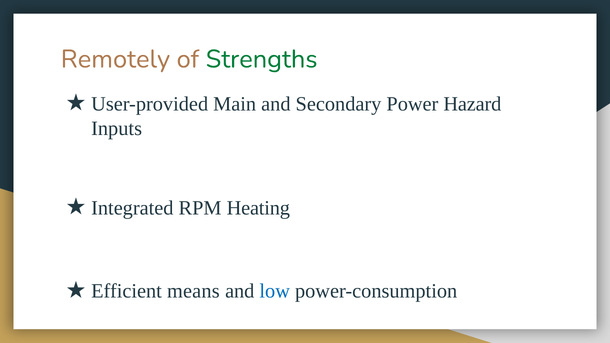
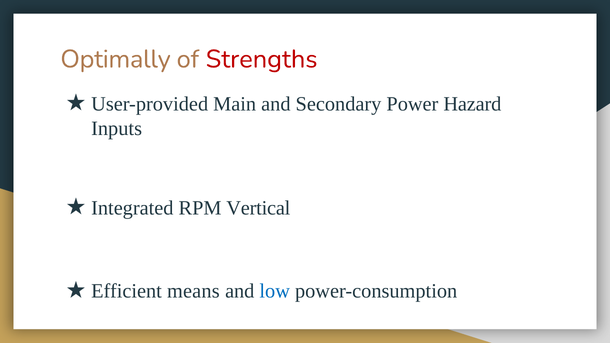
Remotely: Remotely -> Optimally (116, 59)
Strengths colour: green -> red (262, 59)
Heating: Heating -> Vertical (258, 208)
